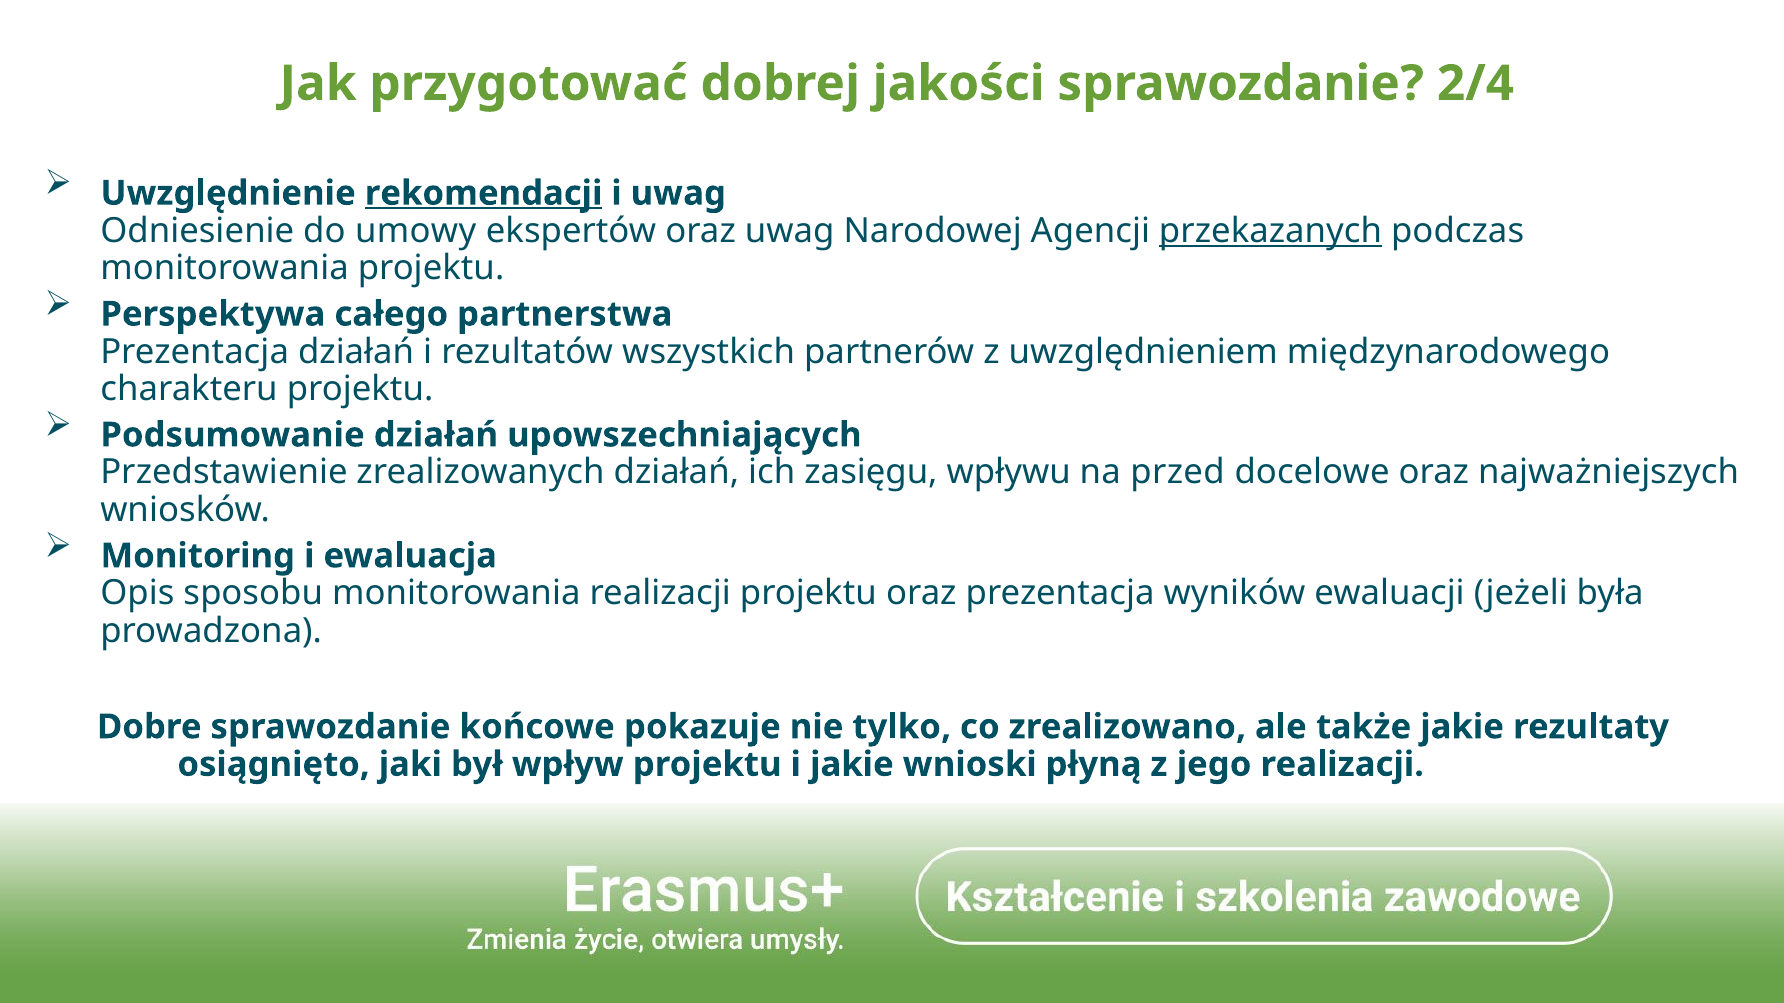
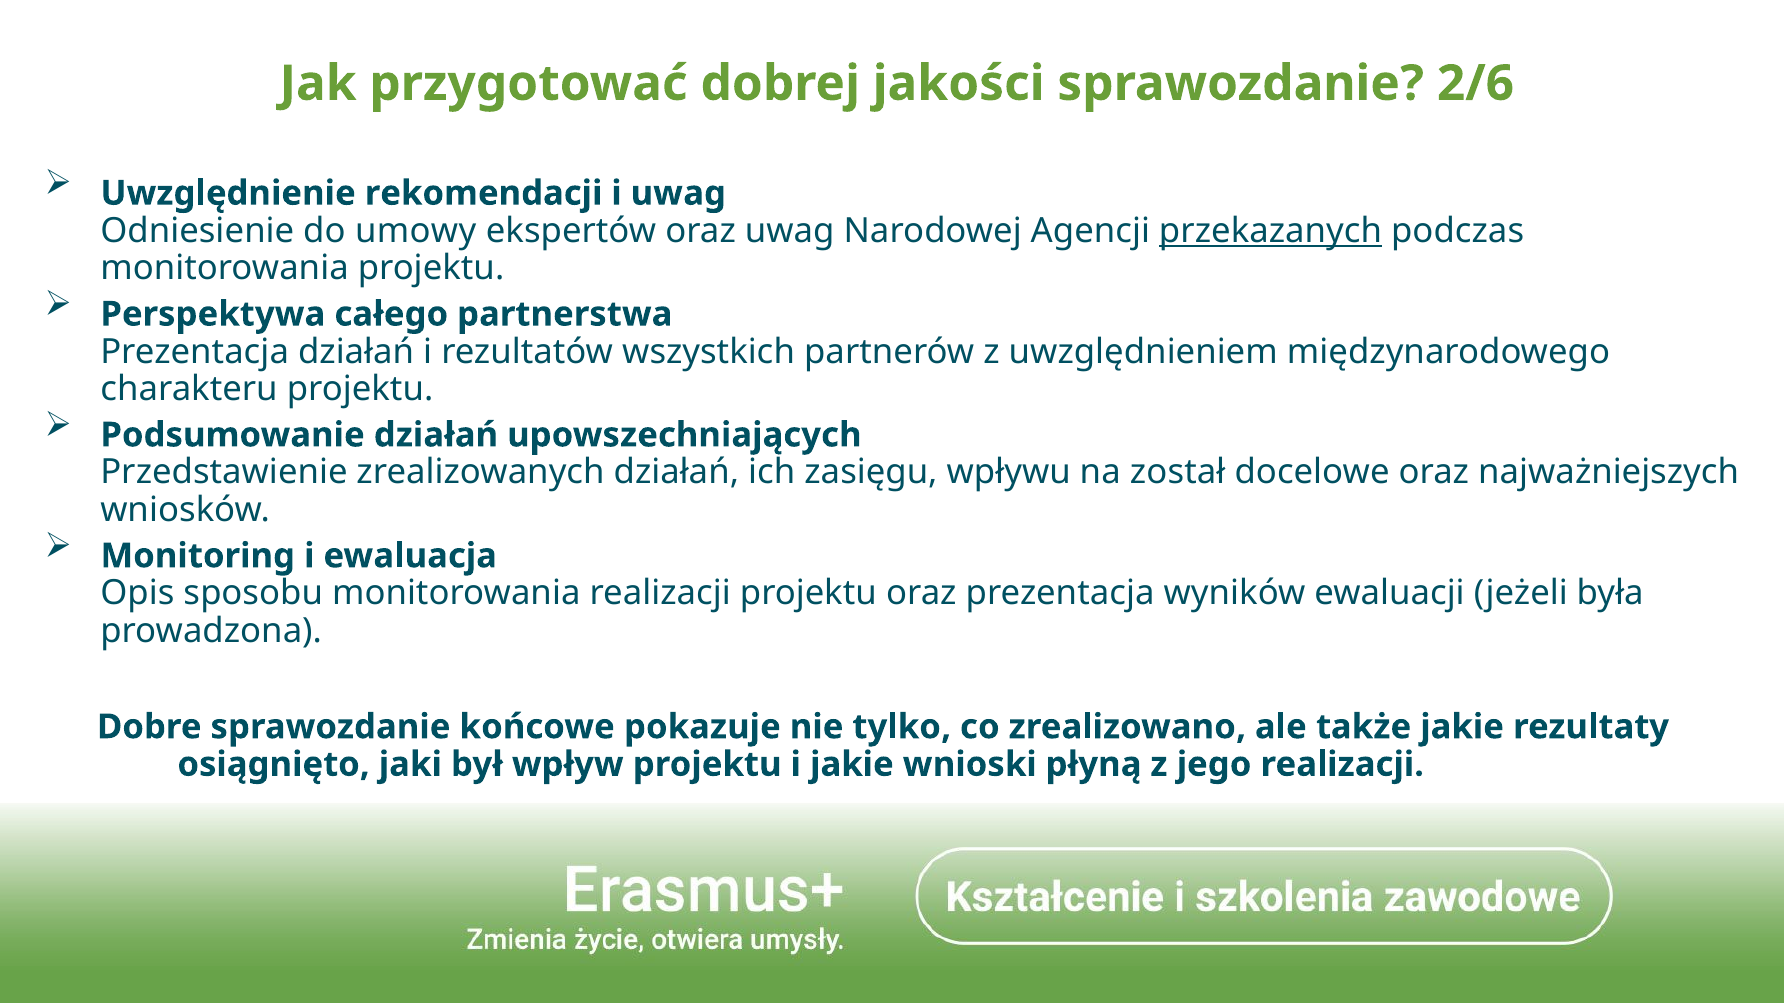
2/4: 2/4 -> 2/6 (1475, 84)
rekomendacji underline: present -> none (484, 193)
przed: przed -> został (1178, 473)
